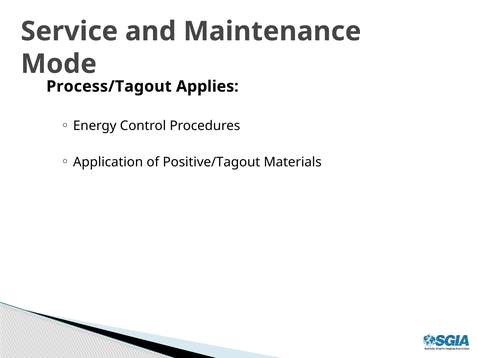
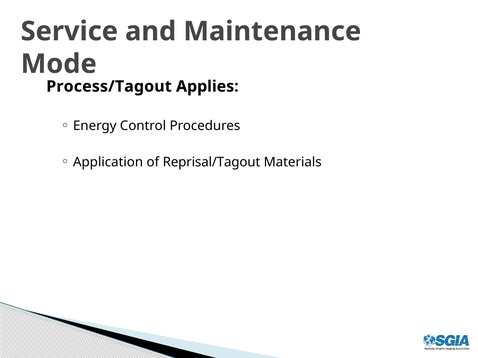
Positive/Tagout: Positive/Tagout -> Reprisal/Tagout (211, 162)
